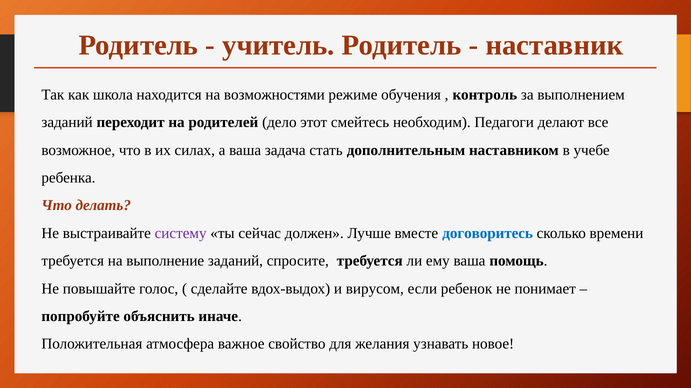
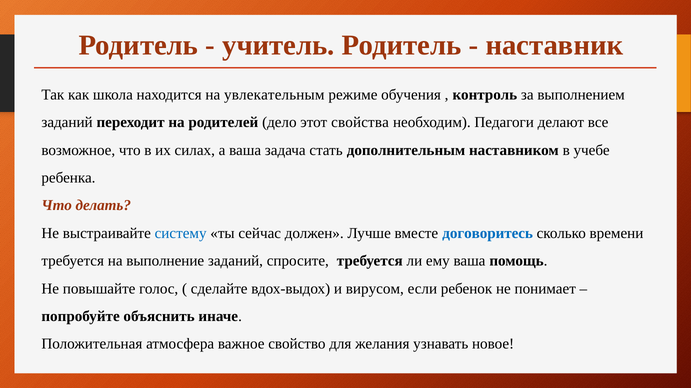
возможностями: возможностями -> увлекательным (274, 95)
смейтесь: смейтесь -> свойства (360, 123)
систему colour: purple -> blue (181, 234)
